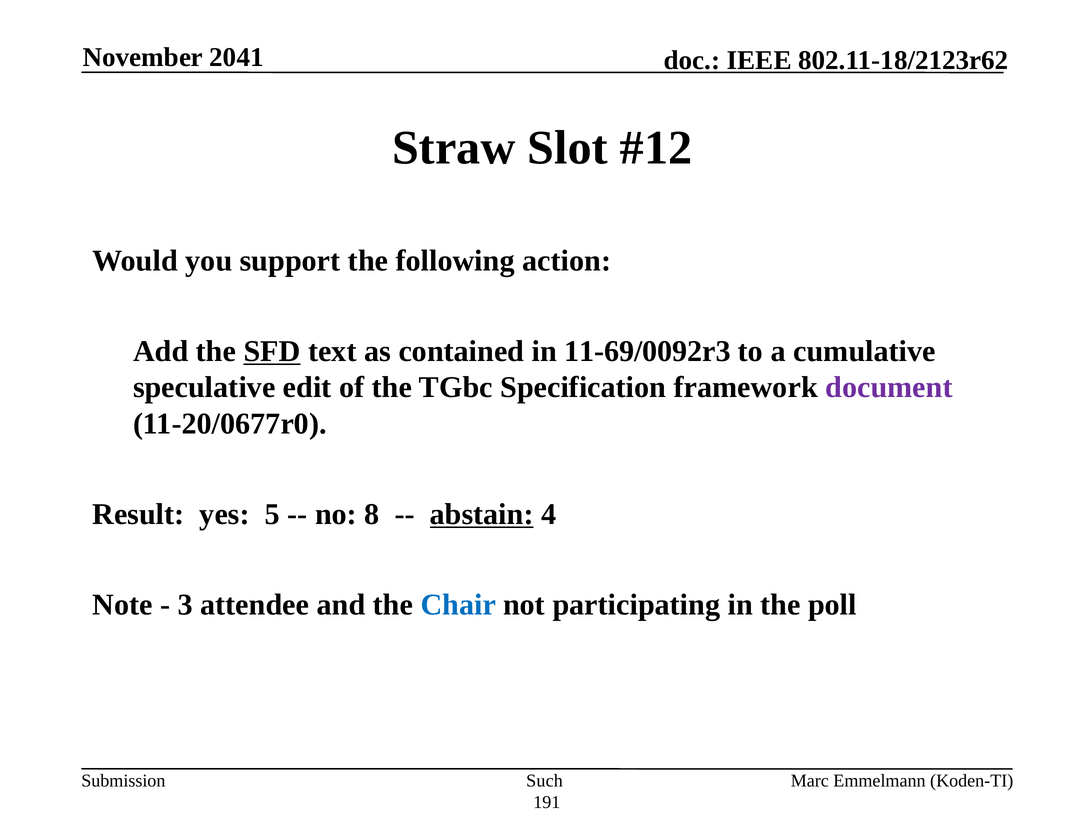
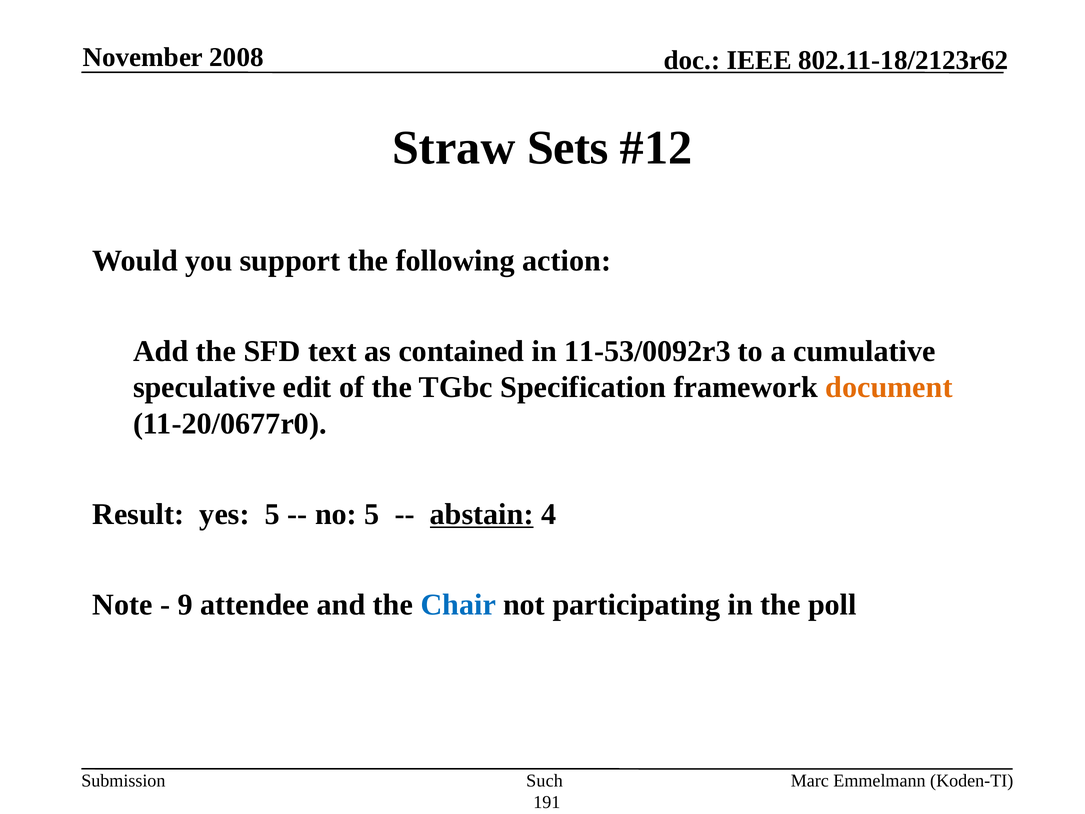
2041: 2041 -> 2008 (237, 58)
Slot: Slot -> Sets (568, 148)
SFD underline: present -> none (272, 351)
11-69/0092r3: 11-69/0092r3 -> 11-53/0092r3 (648, 351)
document colour: purple -> orange (889, 387)
no 8: 8 -> 5 (372, 514)
3: 3 -> 9 (185, 605)
